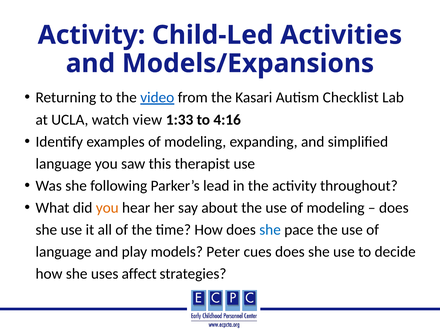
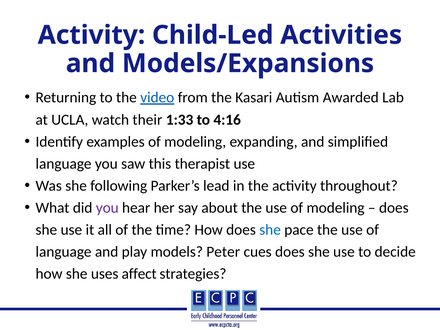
Checklist: Checklist -> Awarded (351, 98)
view: view -> their (147, 120)
you colour: orange -> purple (107, 208)
